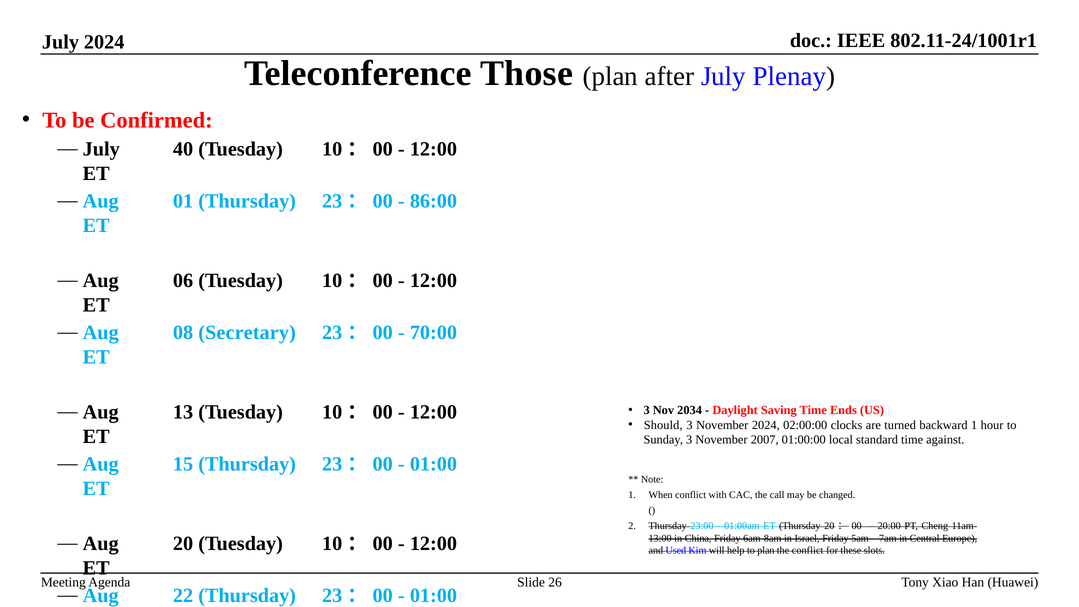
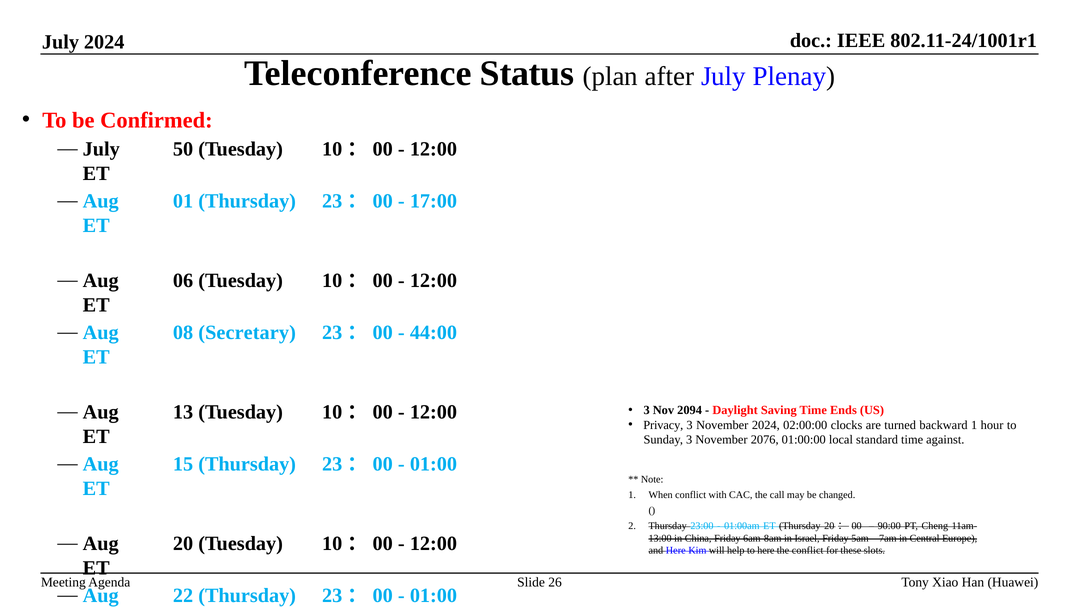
Those: Those -> Status (527, 73)
40: 40 -> 50 (183, 149)
86:00: 86:00 -> 17:00 (433, 201)
70:00: 70:00 -> 44:00 (433, 333)
2034: 2034 -> 2094 (690, 410)
Should: Should -> Privacy (663, 425)
2007: 2007 -> 2076 (765, 440)
20:00: 20:00 -> 90:00 (889, 526)
and Used: Used -> Here (676, 550)
to plan: plan -> here (766, 550)
